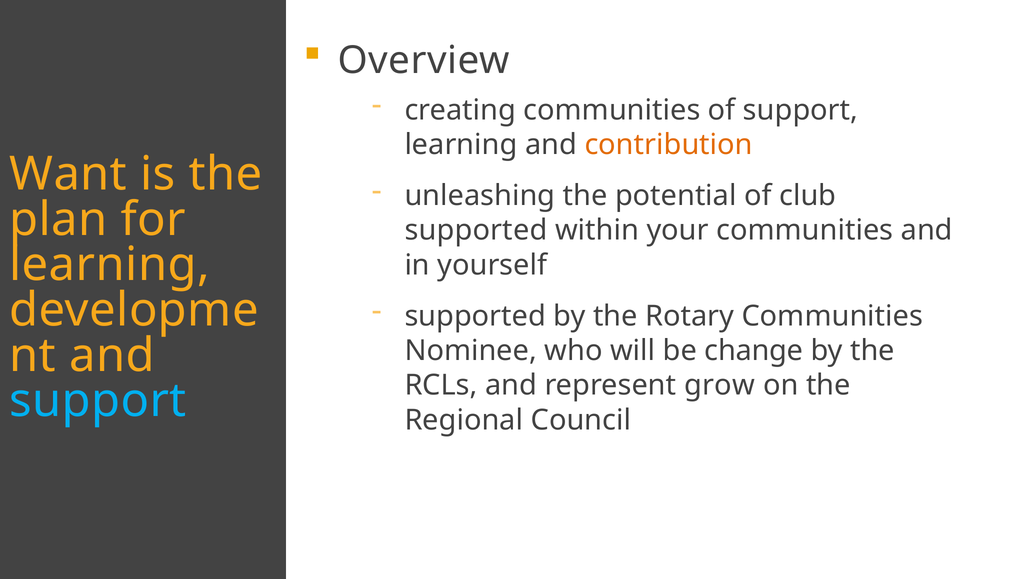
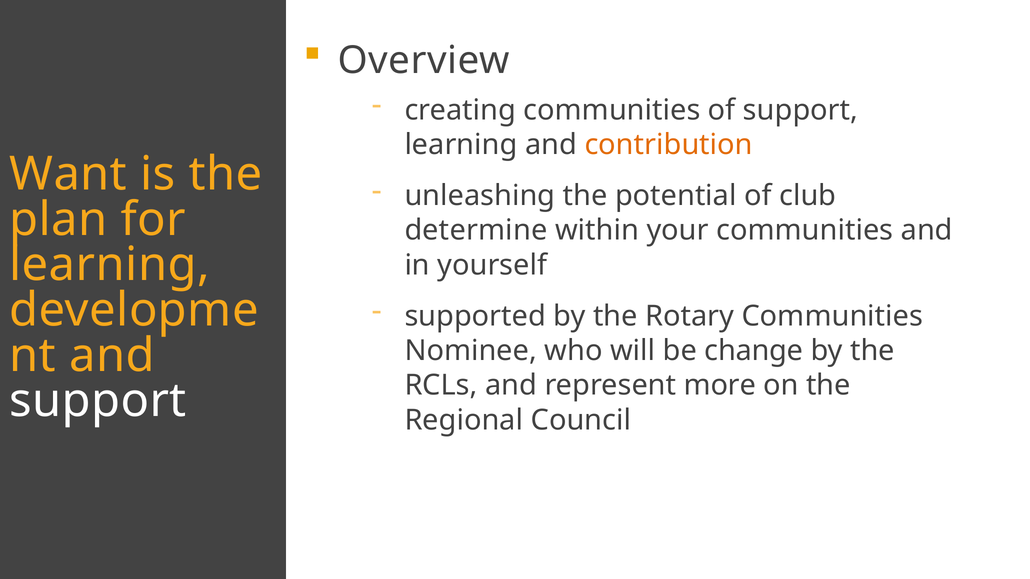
supported: supported -> determine (476, 231)
grow: grow -> more (720, 386)
support colour: light blue -> white (98, 401)
